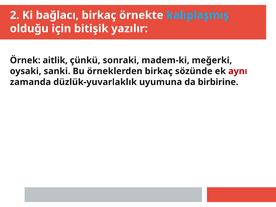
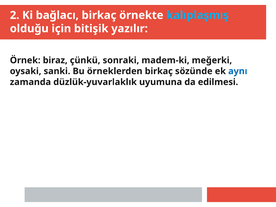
aitlik: aitlik -> biraz (55, 60)
aynı colour: red -> blue (238, 71)
birbirine: birbirine -> edilmesi (218, 82)
